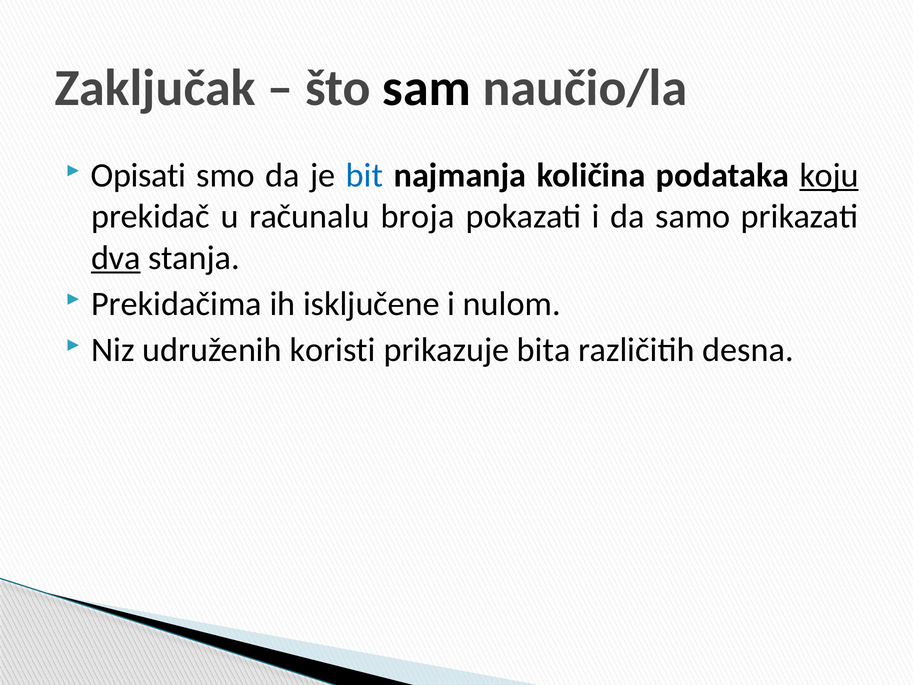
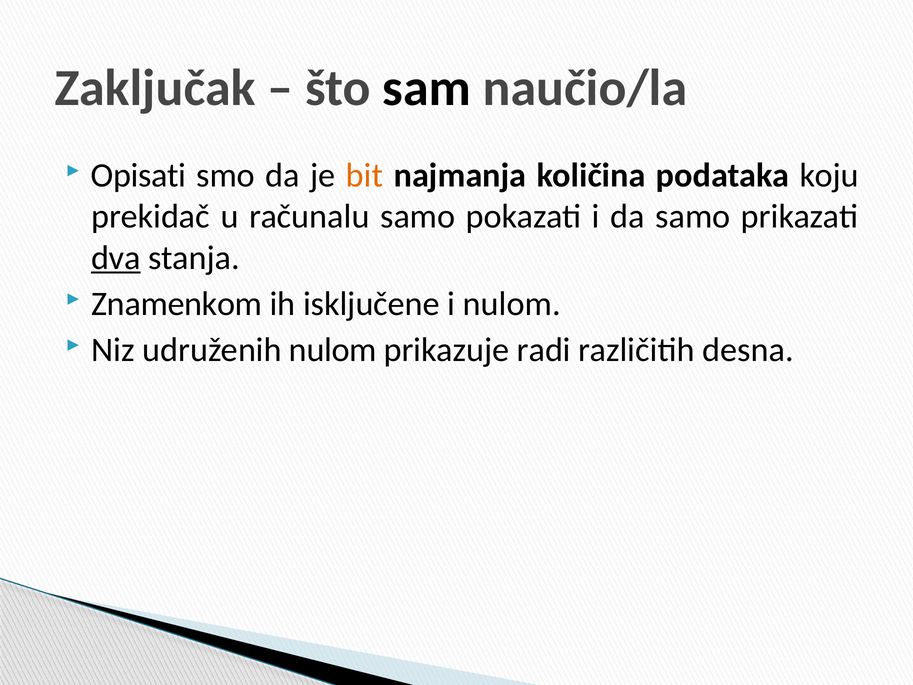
bit colour: blue -> orange (364, 175)
koju underline: present -> none (829, 175)
računalu broja: broja -> samo (418, 216)
Prekidačima: Prekidačima -> Znamenkom (177, 304)
udruženih koristi: koristi -> nulom (333, 350)
bita: bita -> radi (544, 350)
